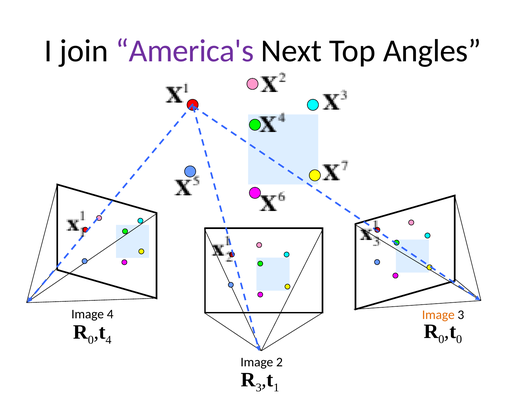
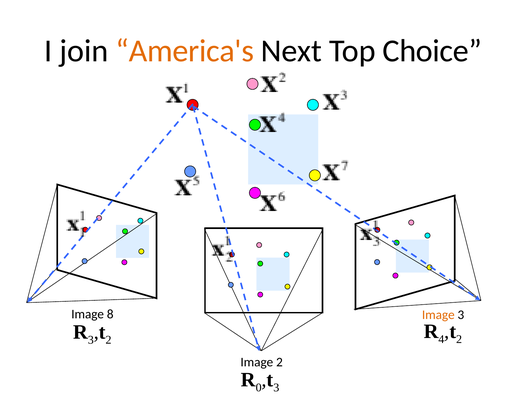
America's colour: purple -> orange (185, 51)
Angles: Angles -> Choice (432, 51)
Image 4: 4 -> 8 (110, 314)
0: 0 -> 4 (441, 340)
0: 0 -> 2 (459, 340)
0: 0 -> 3 (91, 340)
4: 4 -> 2 (109, 340)
3: 3 -> 0 (259, 388)
1: 1 -> 3 (276, 388)
